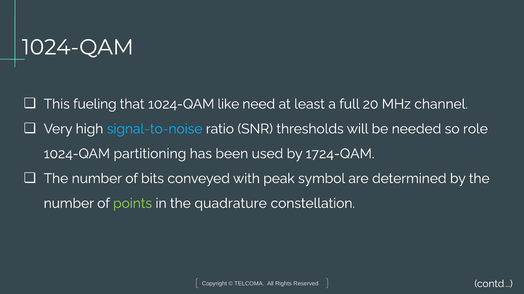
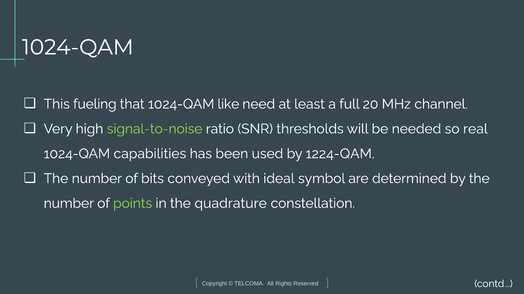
signal-to-noise colour: light blue -> light green (155, 129)
role: role -> real (475, 129)
partitioning: partitioning -> capabilities (150, 154)
1724-QAM: 1724-QAM -> 1224-QAM (340, 154)
peak: peak -> ideal (279, 179)
